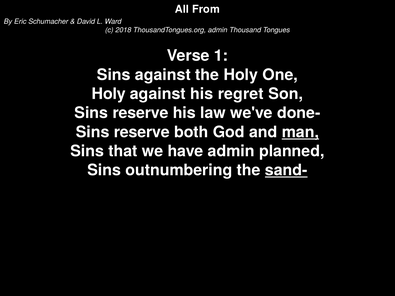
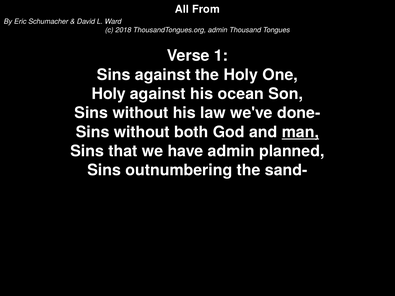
regret: regret -> ocean (241, 94)
reserve: reserve -> without (140, 113)
reserve: reserve -> without (142, 132)
sand- underline: present -> none (286, 170)
